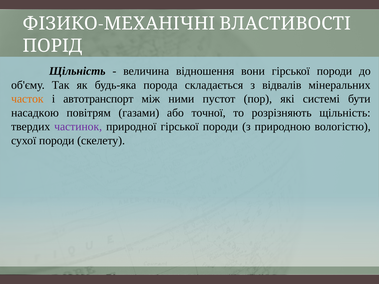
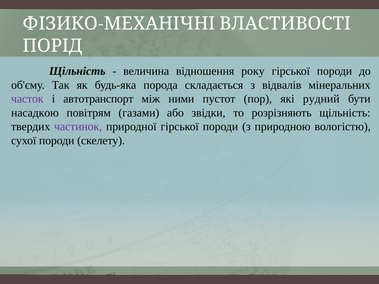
вони: вони -> року (253, 71)
часток colour: orange -> purple (27, 99)
системі: системі -> рудний (321, 99)
точної: точної -> звідки (209, 113)
